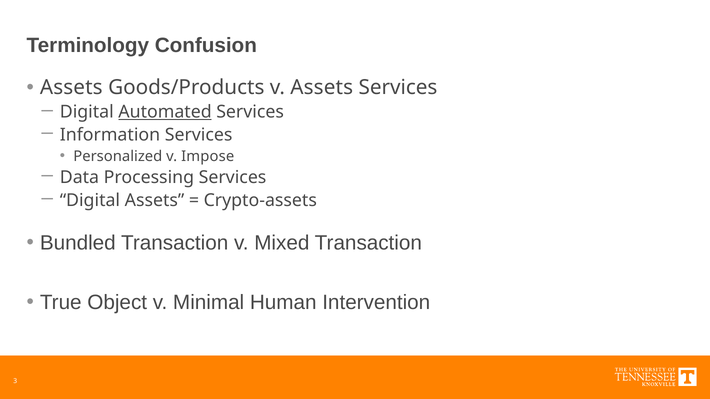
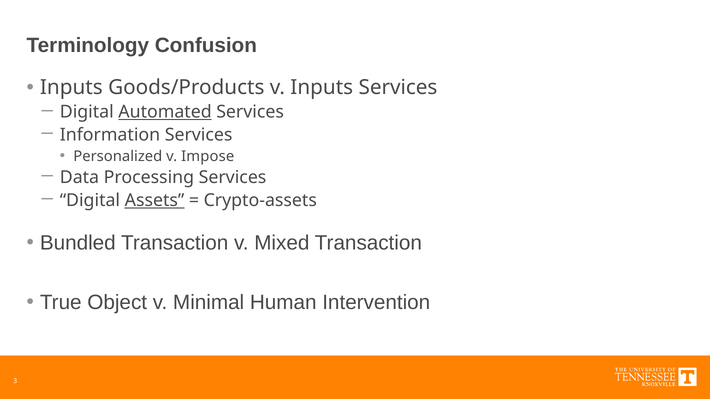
Assets: Assets -> Inputs (71, 88)
v Assets: Assets -> Inputs (322, 88)
Assets underline: none -> present (154, 200)
